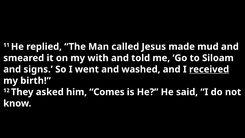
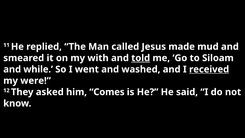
told underline: none -> present (141, 58)
signs: signs -> while (38, 69)
birth: birth -> were (36, 81)
